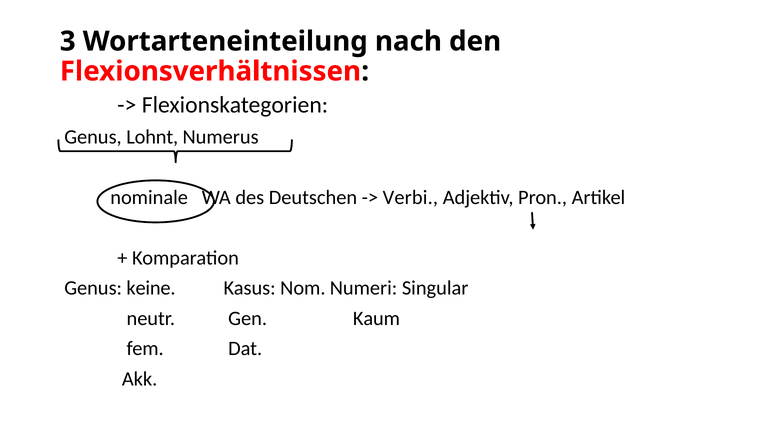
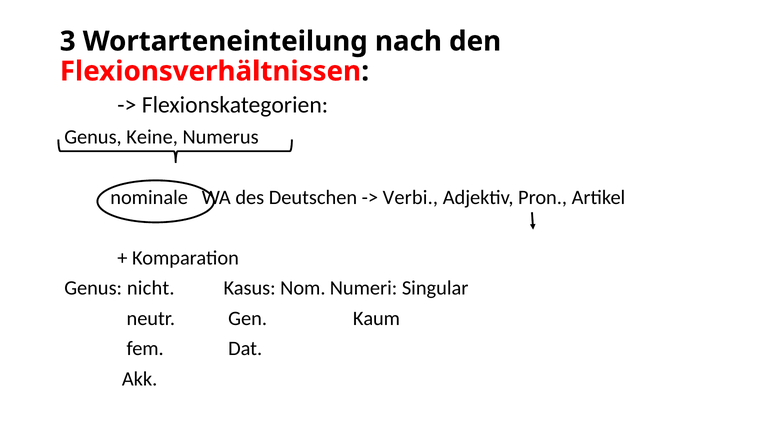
Lohnt: Lohnt -> Keine (152, 137)
keine: keine -> nicht (151, 288)
